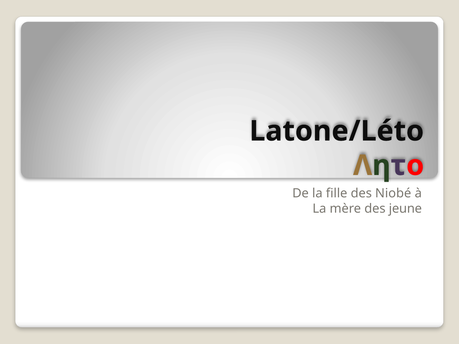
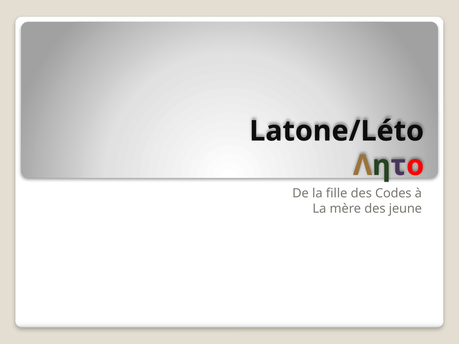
Niobé: Niobé -> Codes (393, 194)
